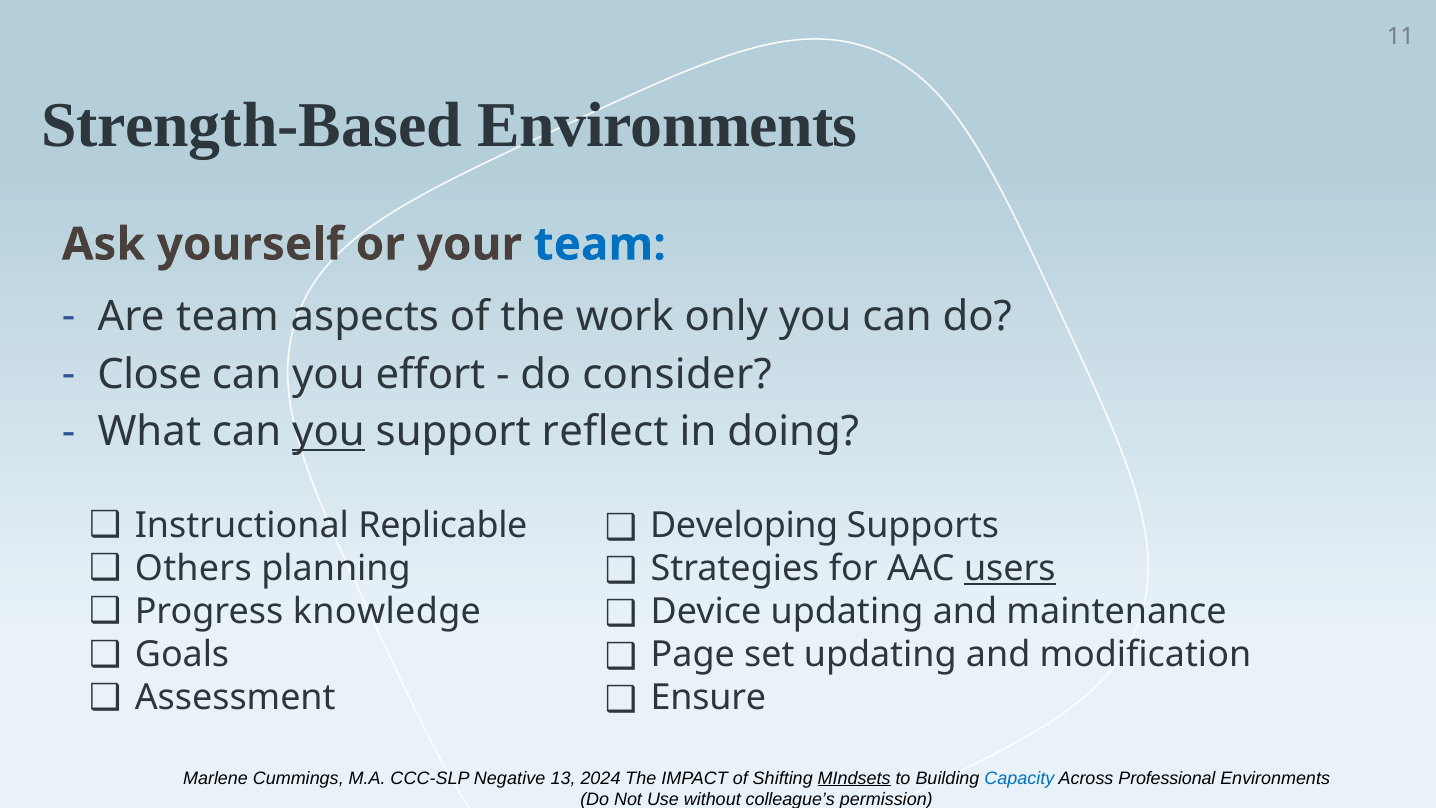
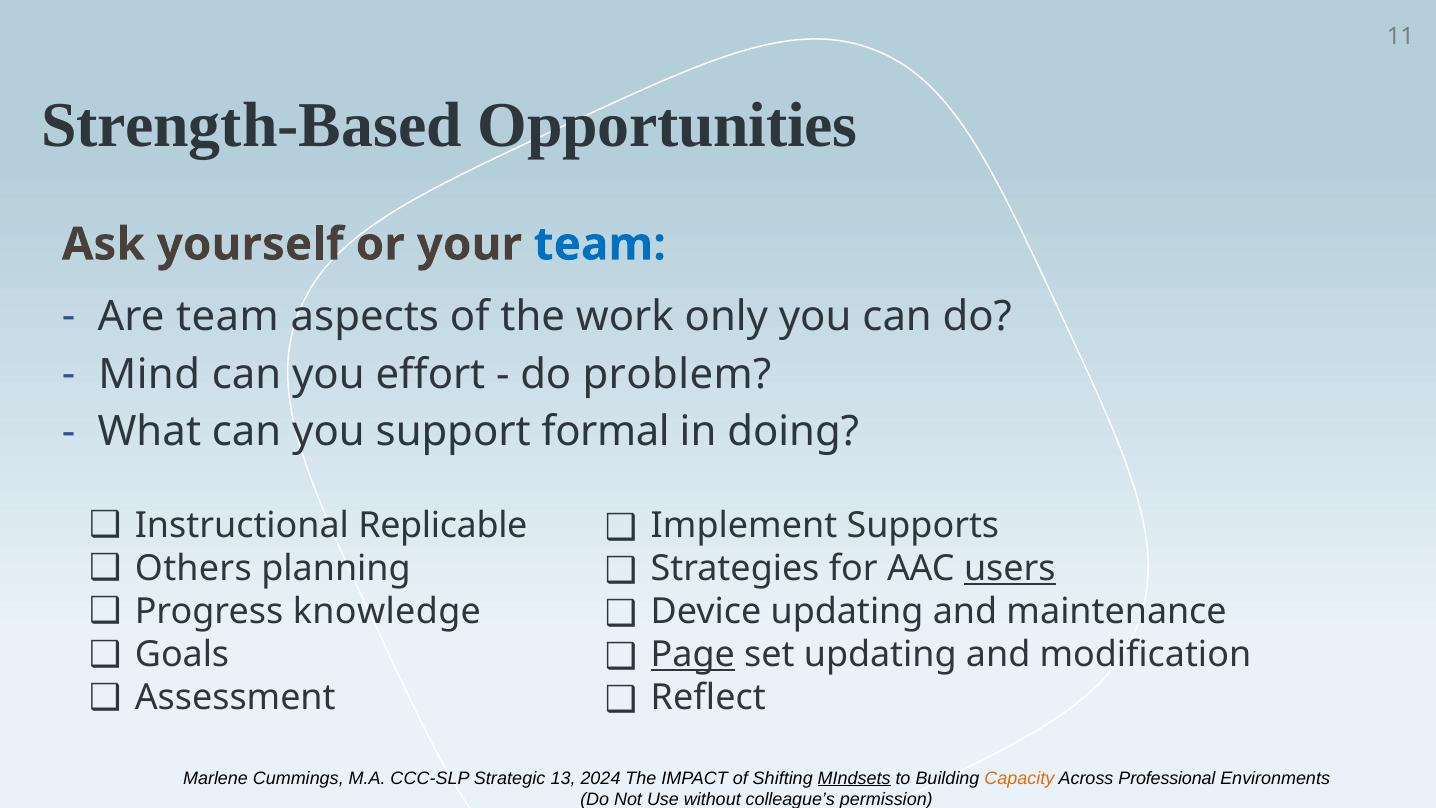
Strength-Based Environments: Environments -> Opportunities (668, 125)
Close: Close -> Mind (149, 374)
consider: consider -> problem (677, 374)
you underline: present -> none (328, 432)
reflect: reflect -> formal (605, 432)
Developing: Developing -> Implement (744, 525)
Page underline: none -> present (693, 654)
Ensure: Ensure -> Reflect (708, 698)
Negative: Negative -> Strategic (510, 778)
Capacity colour: blue -> orange (1019, 778)
